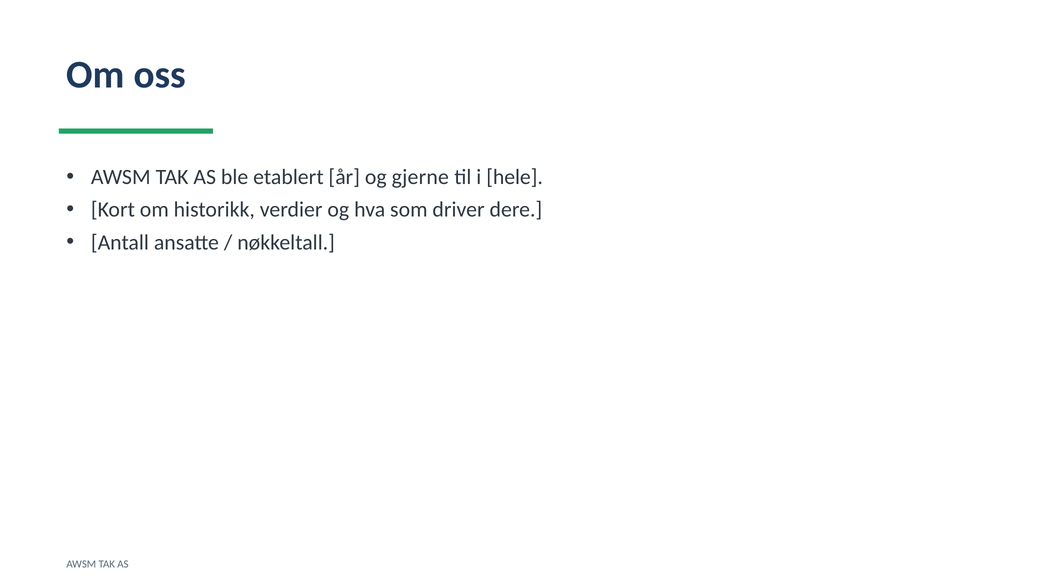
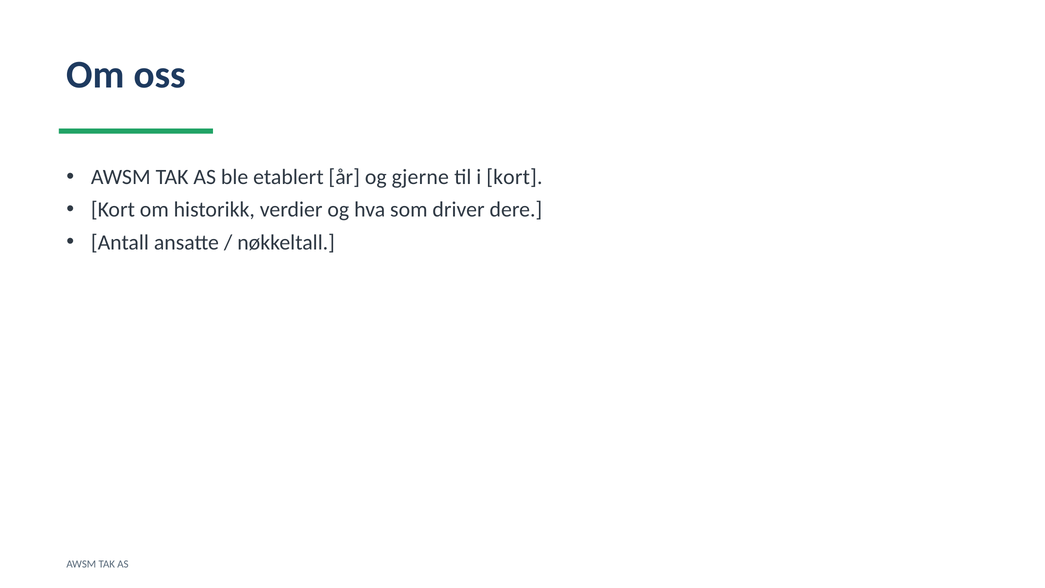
i hele: hele -> kort (514, 177)
